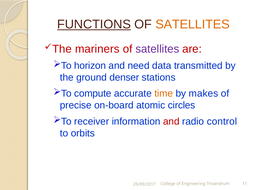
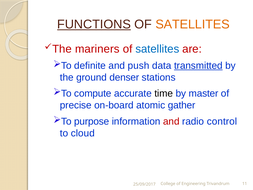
satellites colour: purple -> blue (157, 49)
horizon: horizon -> definite (90, 66)
need: need -> push (139, 66)
transmitted underline: none -> present (198, 66)
time colour: orange -> black (164, 93)
makes: makes -> master (204, 93)
circles: circles -> gather (182, 105)
receiver: receiver -> purpose (92, 121)
orbits: orbits -> cloud (83, 133)
